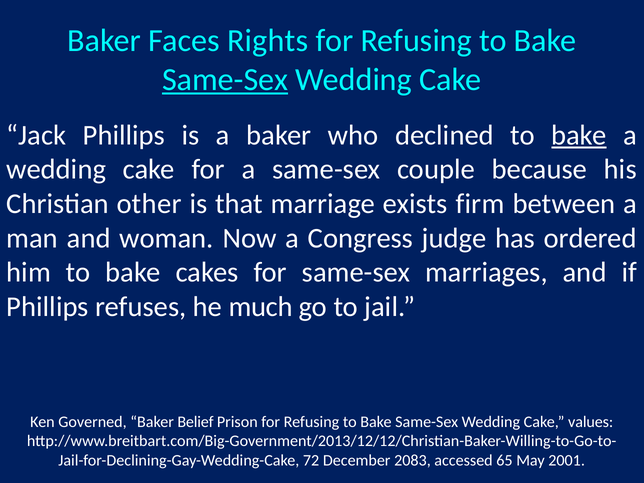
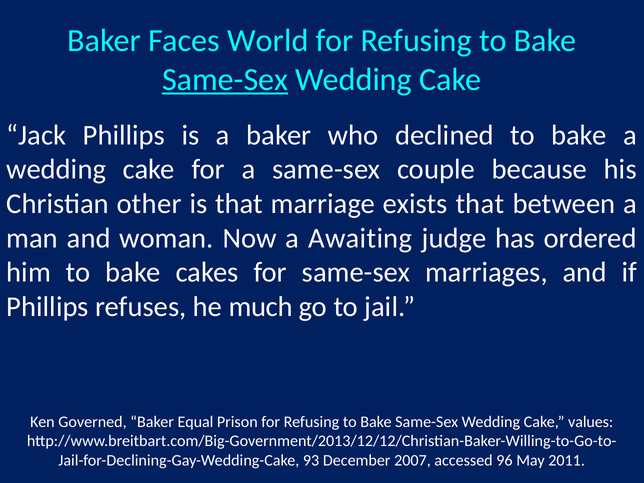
Rights: Rights -> World (268, 41)
bake underline: present -> none (579, 135)
exists firm: firm -> that (480, 204)
Congress: Congress -> Awaiting (360, 238)
Belief: Belief -> Equal (195, 422)
72: 72 -> 93 (311, 460)
2083: 2083 -> 2007 (412, 460)
65: 65 -> 96 (504, 460)
2001: 2001 -> 2011 (567, 460)
